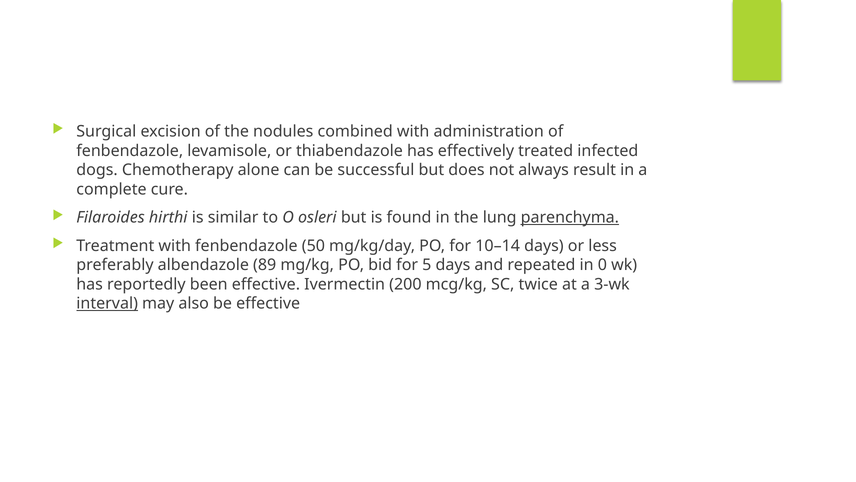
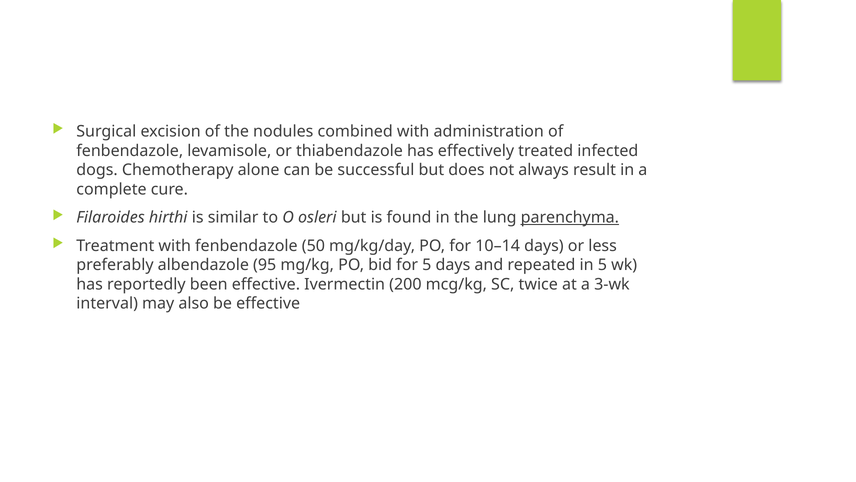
89: 89 -> 95 (265, 265)
in 0: 0 -> 5 (602, 265)
interval underline: present -> none (107, 303)
